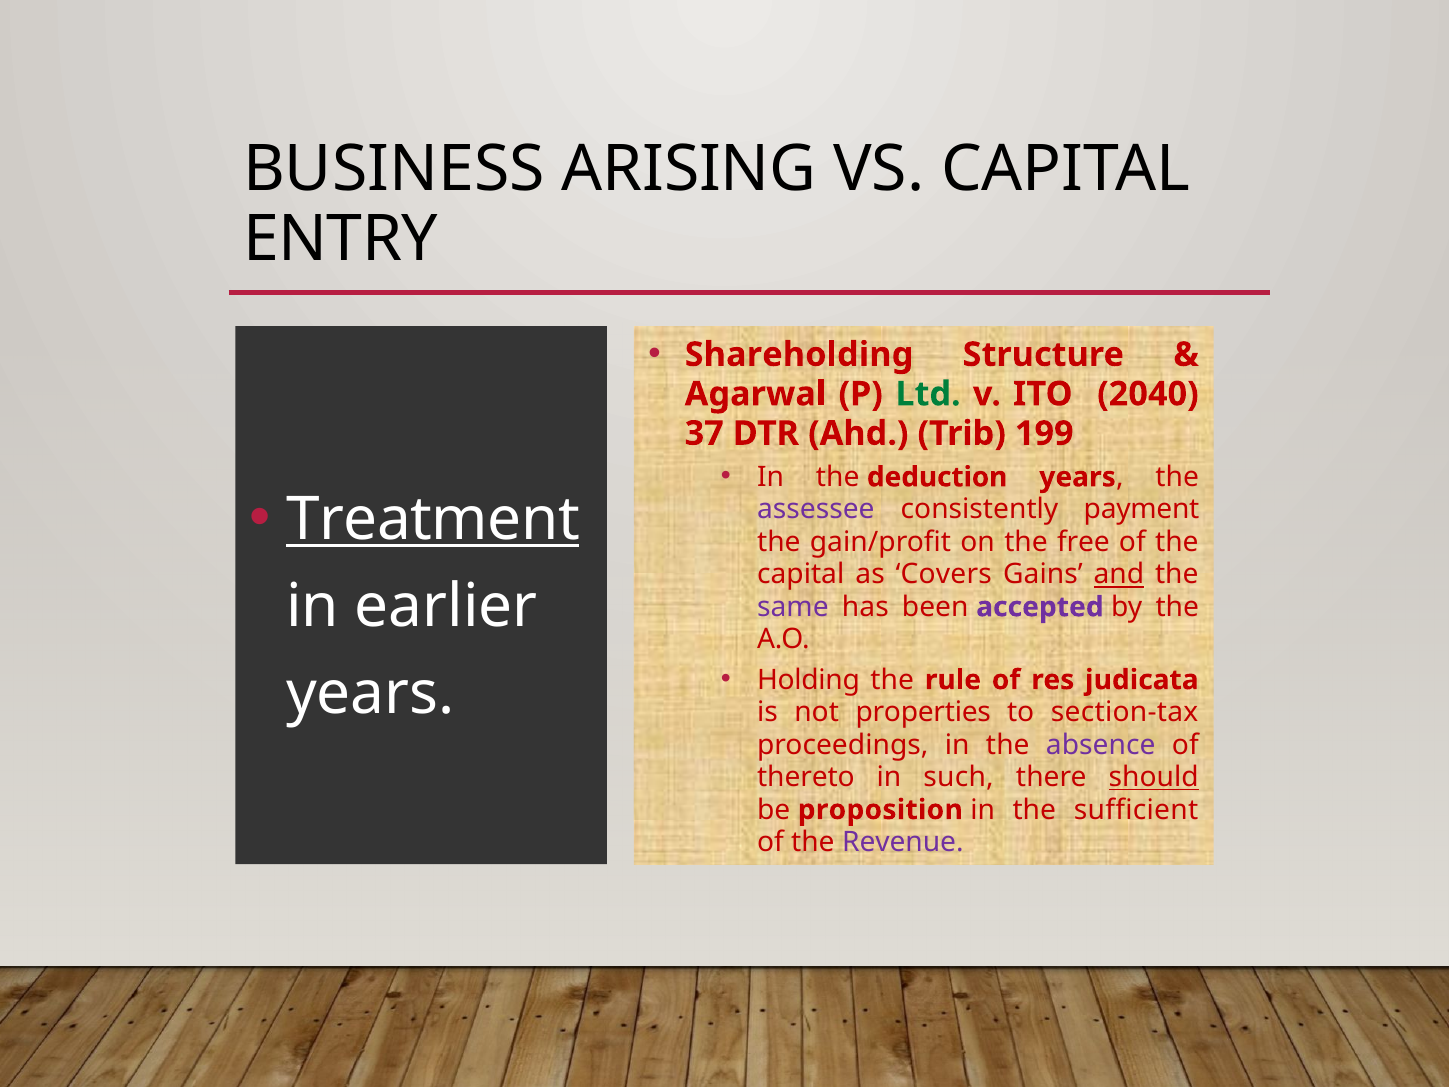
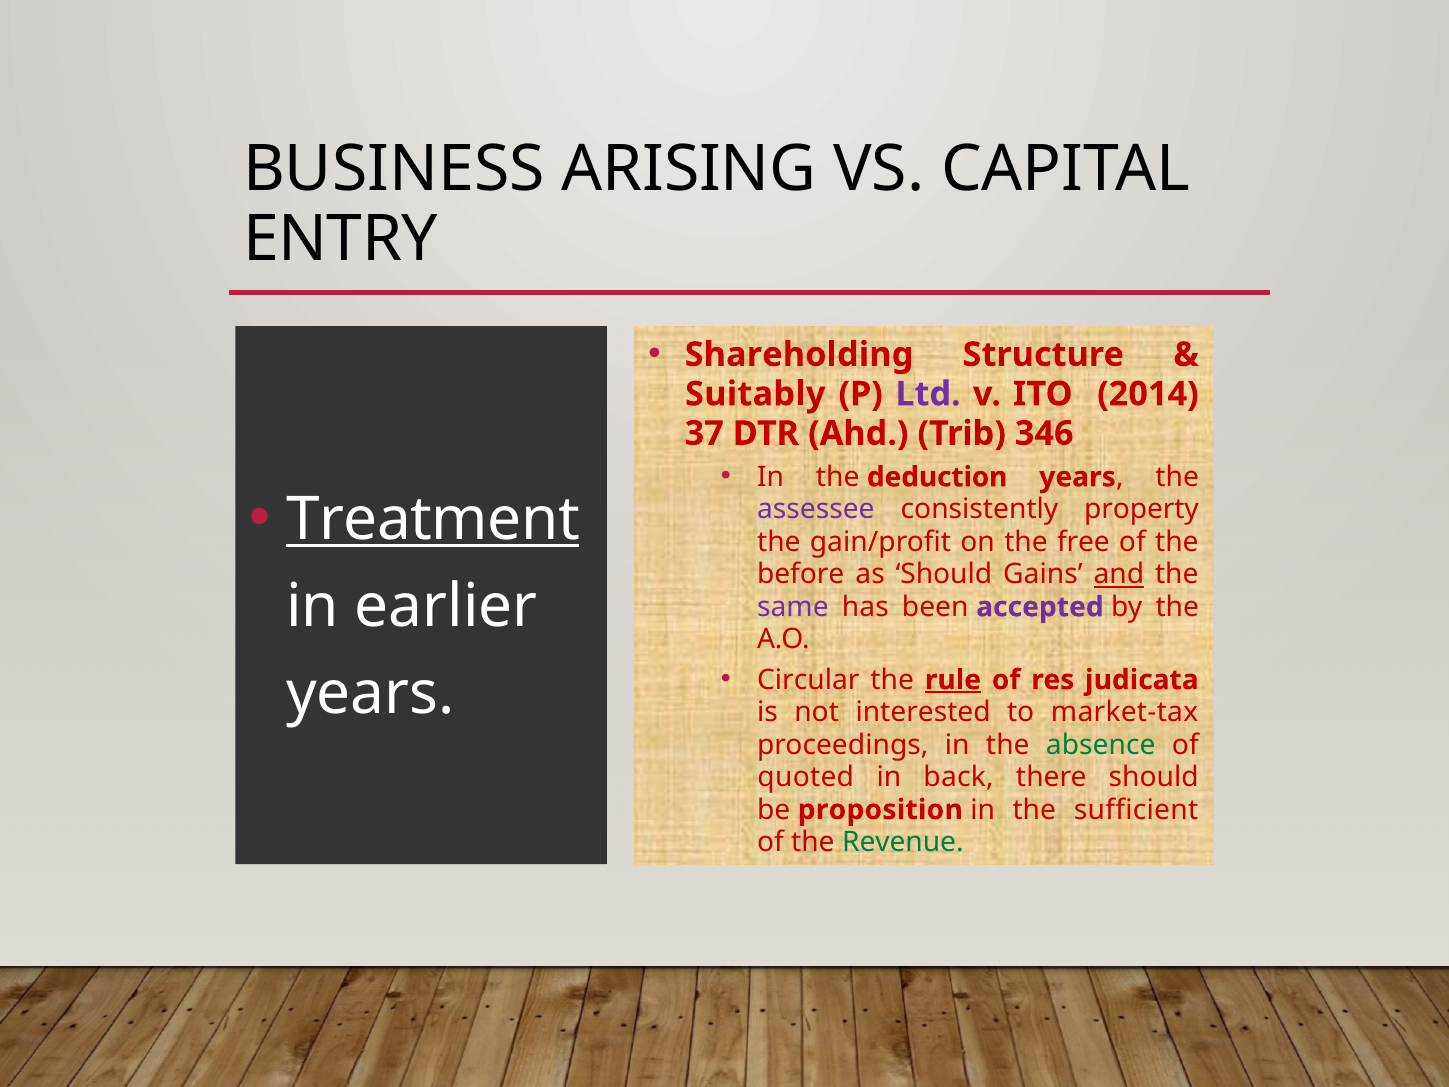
Agarwal: Agarwal -> Suitably (755, 394)
Ltd colour: green -> purple (928, 394)
2040: 2040 -> 2014 (1148, 394)
199: 199 -> 346 (1044, 433)
payment: payment -> property (1141, 509)
capital: capital -> before (801, 574)
as Covers: Covers -> Should (944, 574)
Holding: Holding -> Circular (808, 680)
rule underline: none -> present (953, 680)
properties: properties -> interested (923, 712)
section-tax: section-tax -> market-tax (1125, 712)
absence colour: purple -> green (1101, 745)
thereto: thereto -> quoted (806, 777)
such: such -> back (959, 777)
should underline: present -> none (1154, 777)
Revenue colour: purple -> green (903, 842)
